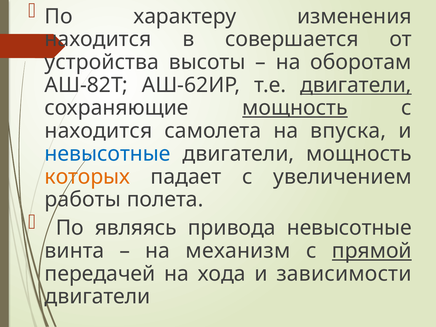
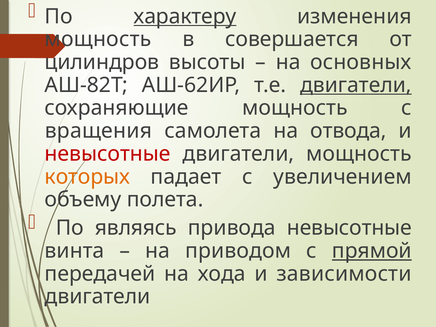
характеру underline: none -> present (185, 16)
находится: находится -> мощность (98, 39)
устройства: устройства -> цилиндров (102, 62)
оборотам: оборотам -> основных (361, 62)
мощность underline: present -> none (295, 108)
находится: находится -> вращения (98, 131)
впуска: впуска -> отвода (348, 131)
невысотные colour: blue -> red (108, 154)
работы: работы -> объему (83, 200)
механизм: механизм -> приводом (238, 251)
